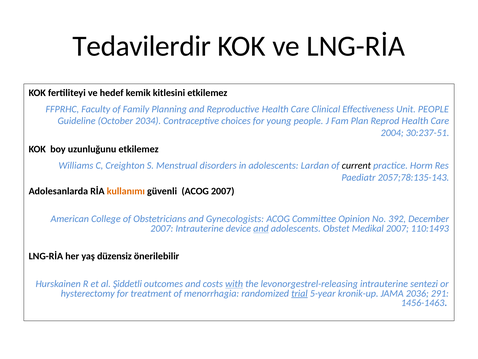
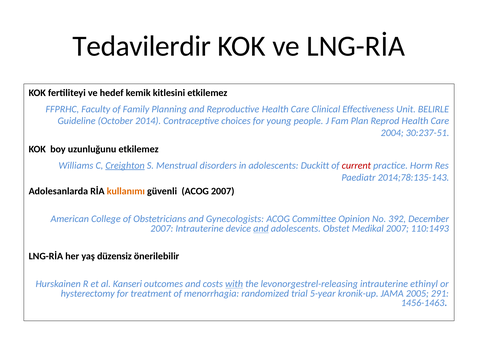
Unit PEOPLE: PEOPLE -> BELIRLE (433, 109)
2034: 2034 -> 2014 (148, 121)
Creighton underline: none -> present (125, 165)
Lardan: Lardan -> Duckitt (315, 165)
current colour: black -> red (356, 165)
2057;78:135-143: 2057;78:135-143 -> 2014;78:135-143 (413, 177)
Şiddetli: Şiddetli -> Kanseri (127, 283)
sentezi: sentezi -> ethinyl (424, 283)
trial underline: present -> none (299, 293)
2036: 2036 -> 2005 (417, 293)
